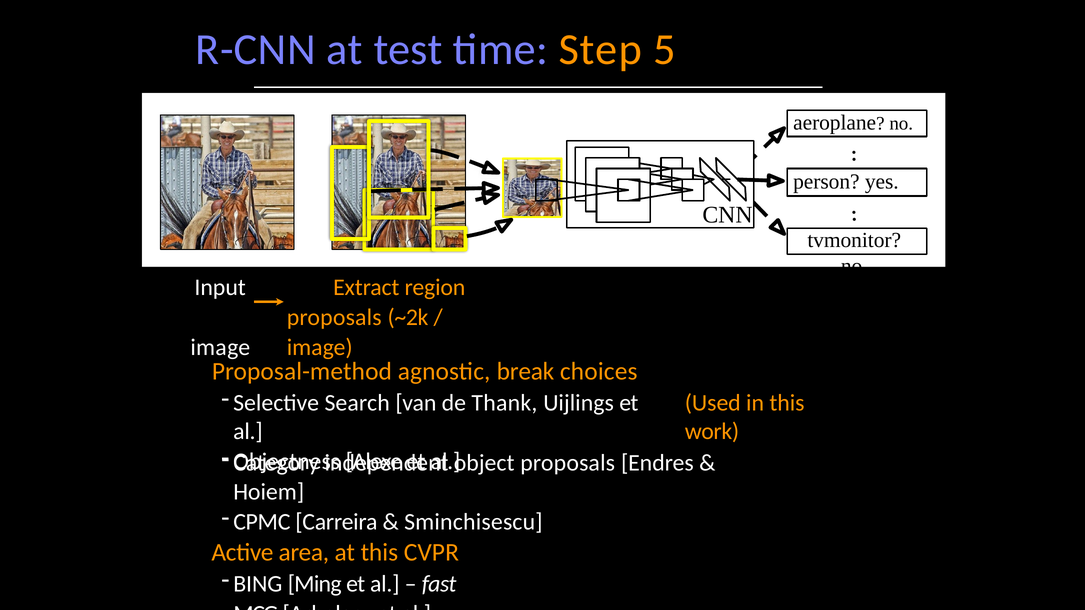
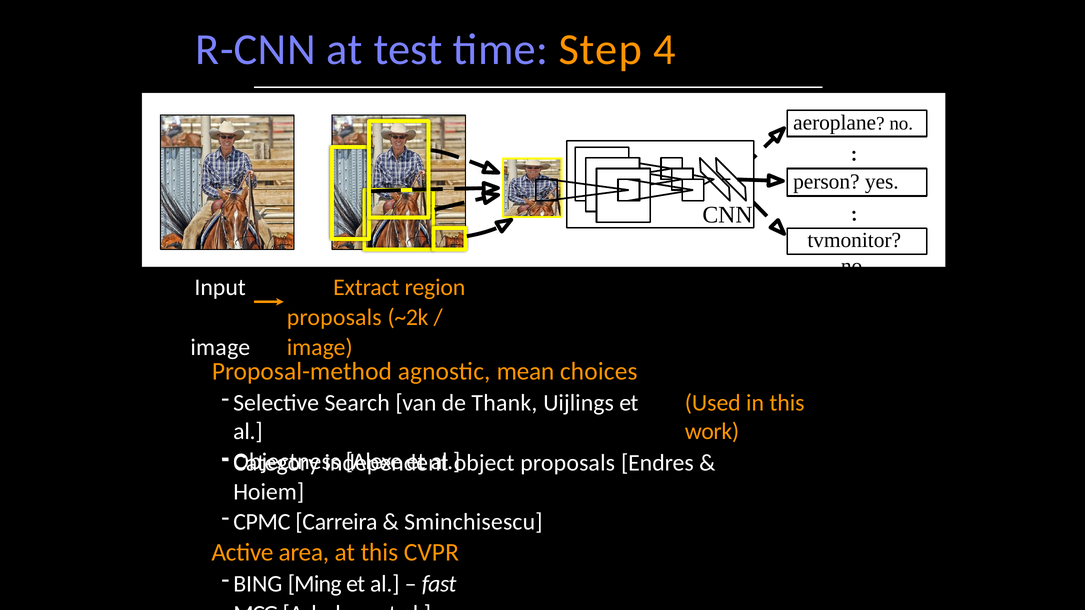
5: 5 -> 4 (664, 50)
break: break -> mean (525, 371)
